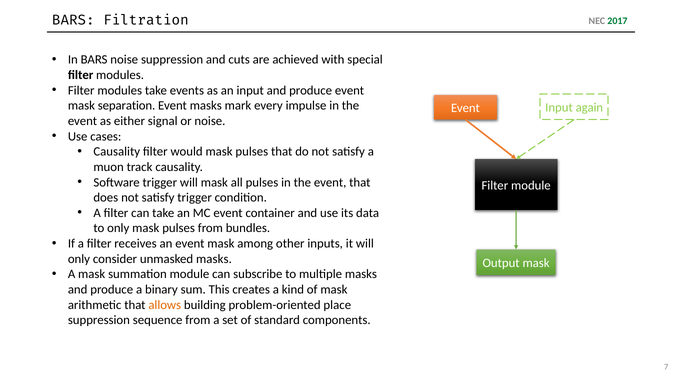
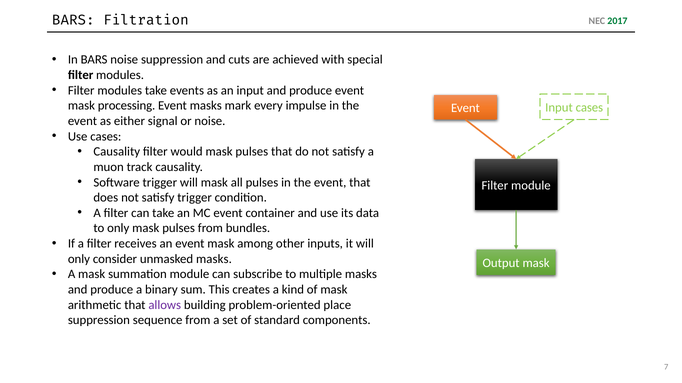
separation: separation -> processing (127, 106)
Input again: again -> cases (589, 108)
allows colour: orange -> purple (165, 305)
